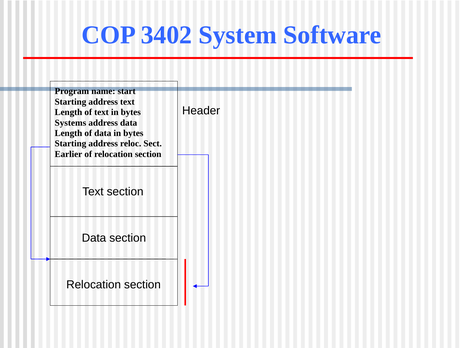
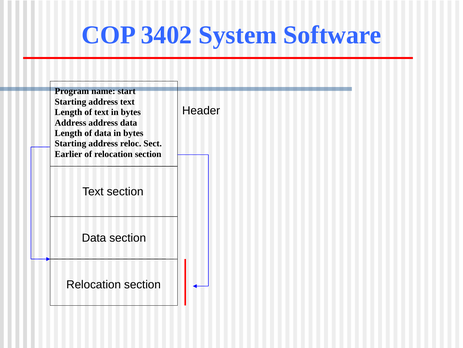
Systems: Systems -> Address (70, 122)
